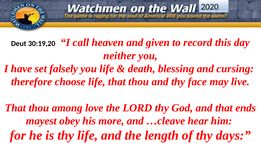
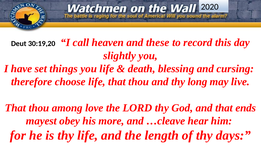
given: given -> these (158, 43)
neither: neither -> slightly (120, 56)
falsely: falsely -> things (64, 69)
face: face -> long (197, 82)
